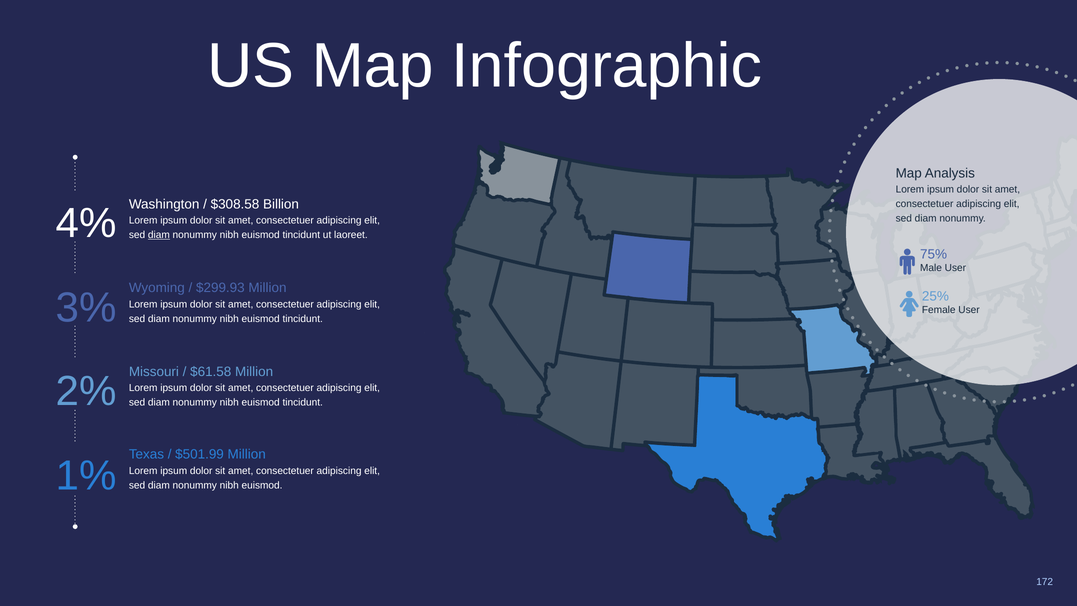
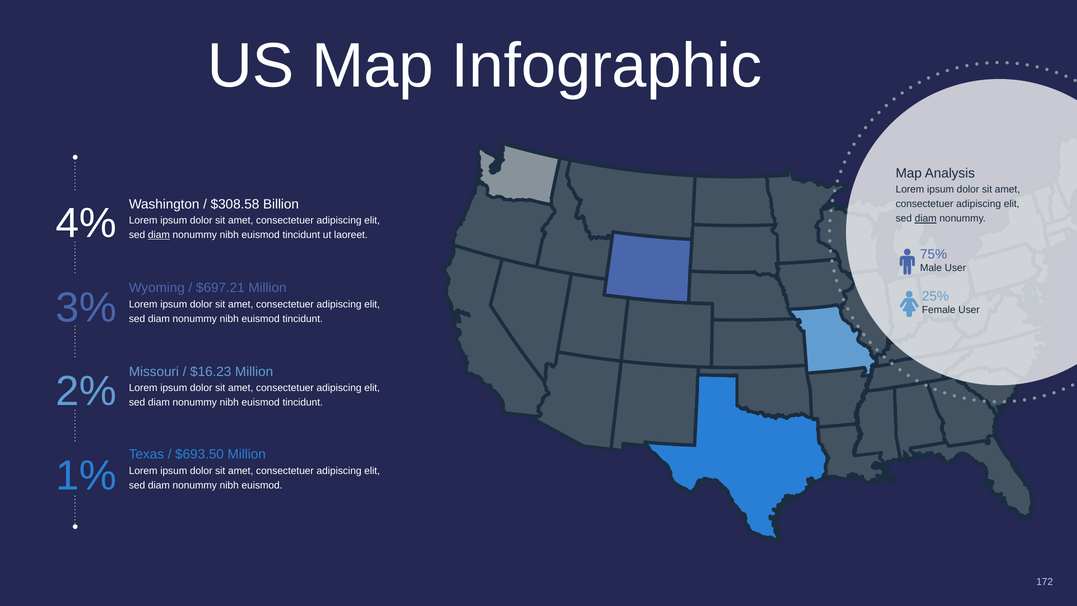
diam underline: none -> present (926, 219)
$299.93: $299.93 -> $697.21 (220, 288)
$61.58: $61.58 -> $16.23 (211, 372)
$501.99: $501.99 -> $693.50 (200, 454)
